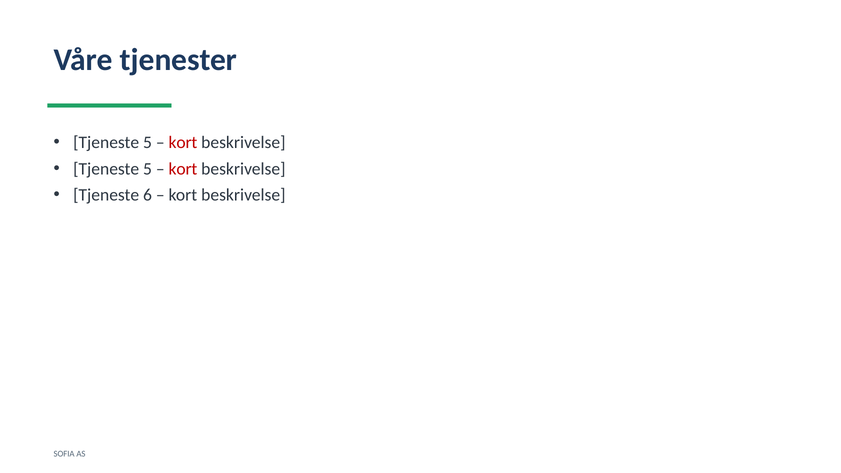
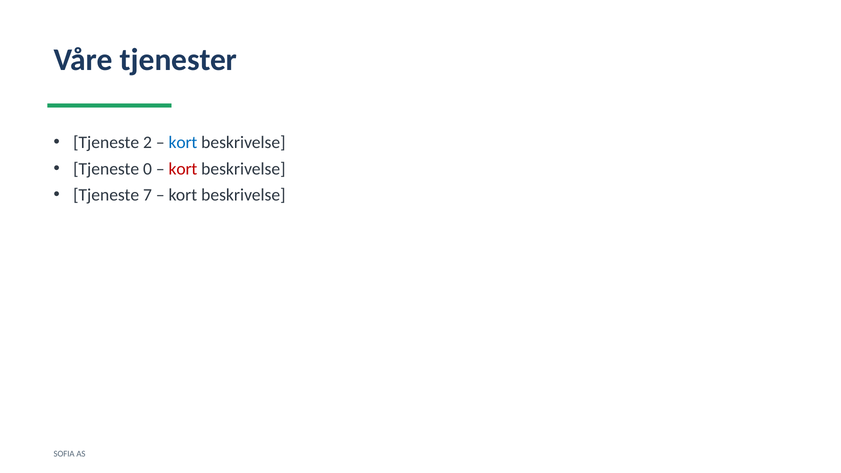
5: 5 -> 2 (147, 142)
kort colour: red -> blue (183, 142)
5: 5 -> 0 (147, 169)
6: 6 -> 7 (147, 195)
